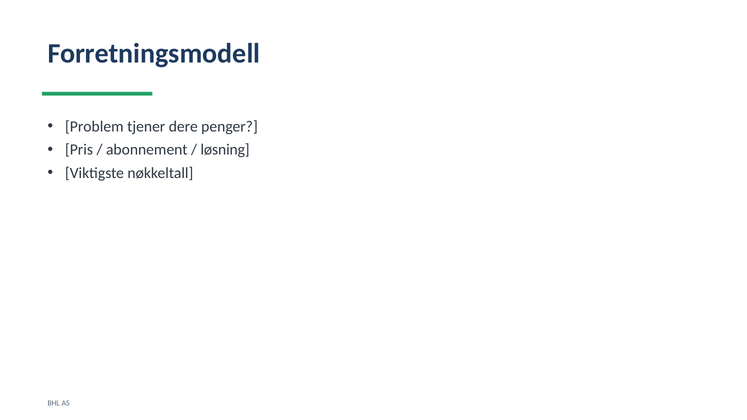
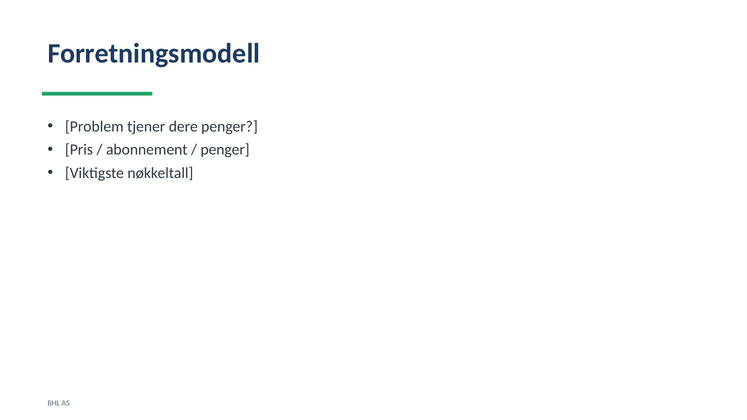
løsning: løsning -> penger (225, 150)
